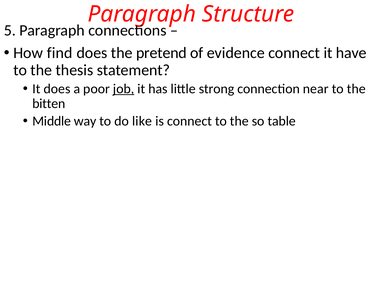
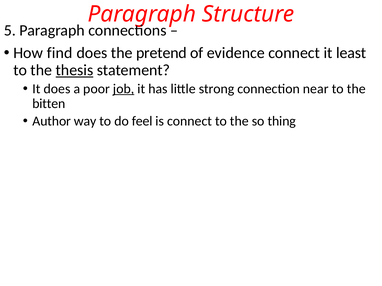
have: have -> least (351, 53)
thesis underline: none -> present (74, 70)
Middle: Middle -> Author (52, 121)
like: like -> feel (142, 121)
table: table -> thing (282, 121)
